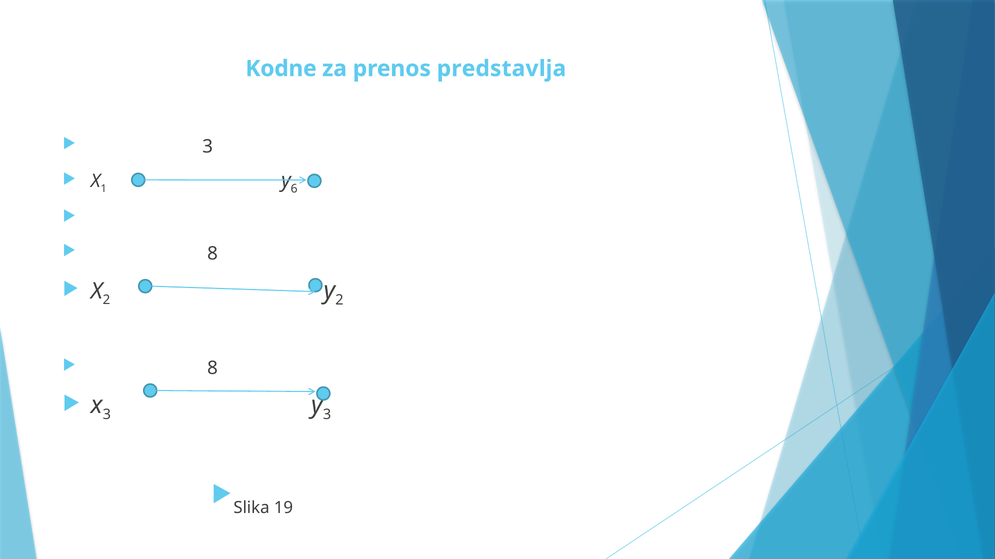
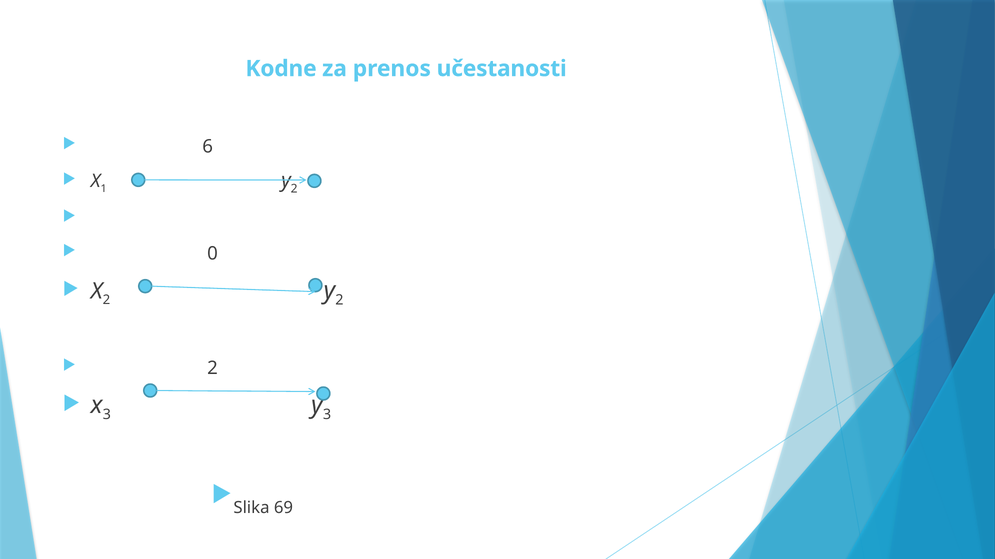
predstavlja: predstavlja -> učestanosti (502, 69)
3: 3 -> 6 (208, 147)
6: 6 -> 2 (294, 189)
8: 8 -> 0 (212, 254)
8: 8 -> 2 (212, 369)
19: 19 -> 69 (284, 508)
